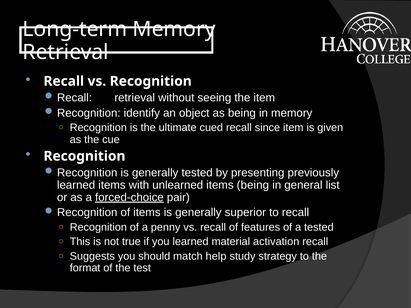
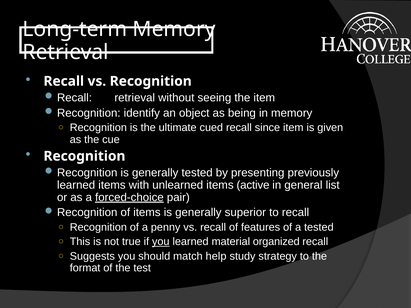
items being: being -> active (253, 185)
you underline: none -> present (161, 242)
activation: activation -> organized (276, 242)
